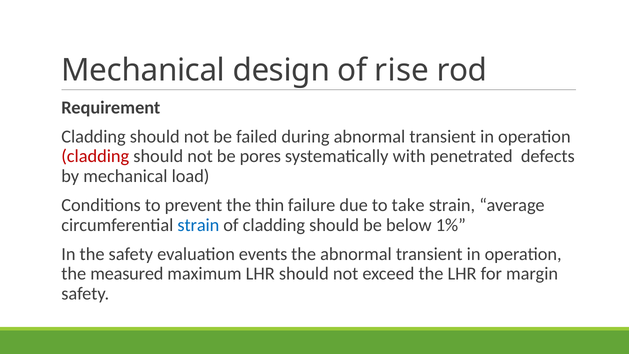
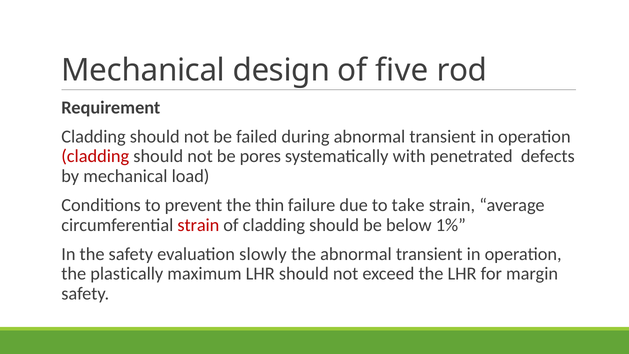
rise: rise -> five (402, 70)
strain colour: blue -> red (198, 225)
events: events -> slowly (263, 254)
measured: measured -> plastically (127, 274)
